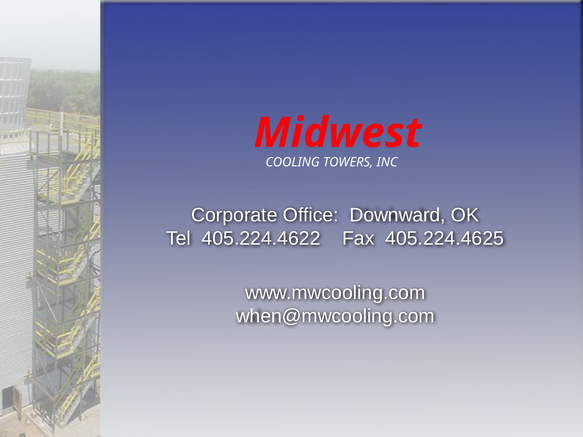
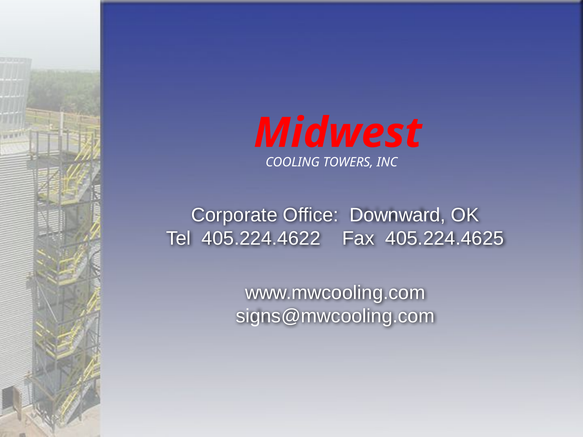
when@mwcooling.com: when@mwcooling.com -> signs@mwcooling.com (335, 316)
